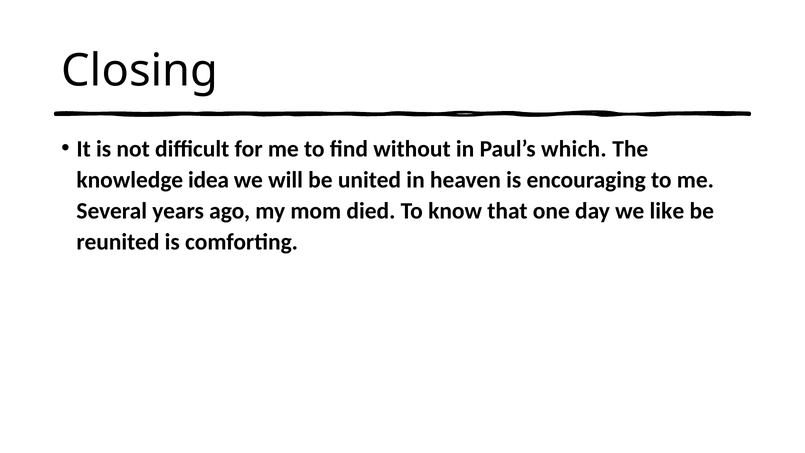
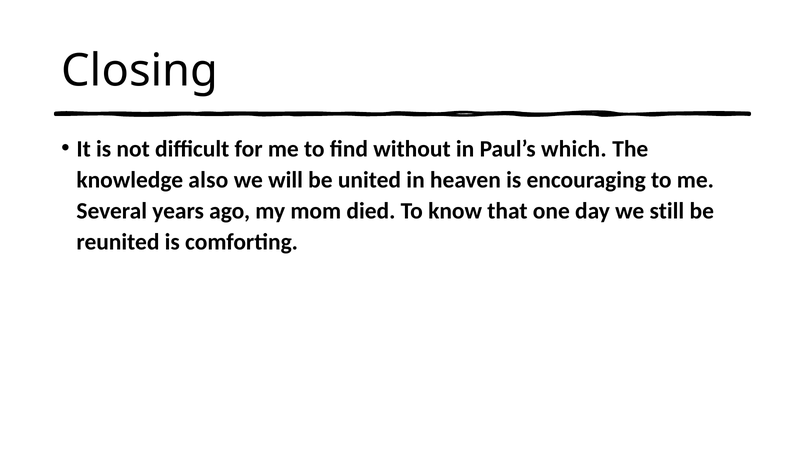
idea: idea -> also (208, 180)
like: like -> still (667, 211)
